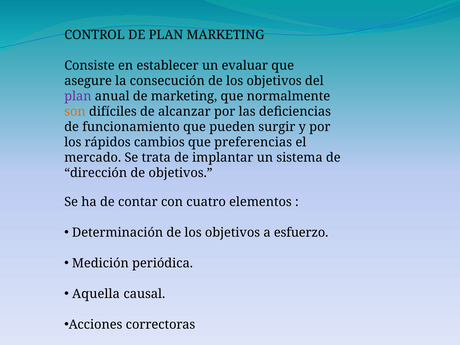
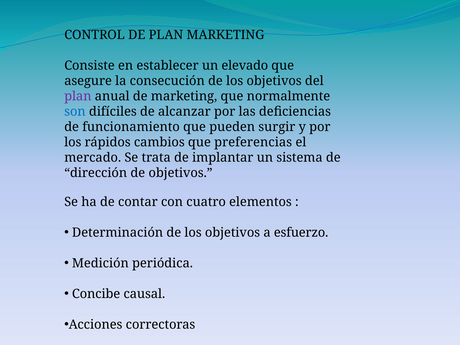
evaluar: evaluar -> elevado (245, 65)
son colour: orange -> blue (75, 112)
Aquella: Aquella -> Concibe (96, 294)
